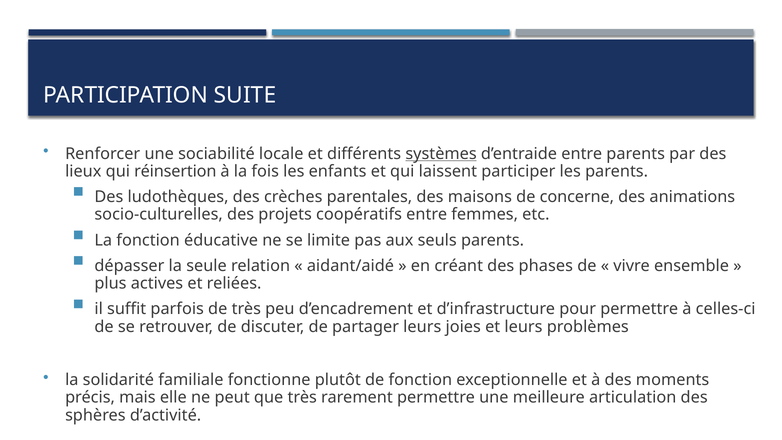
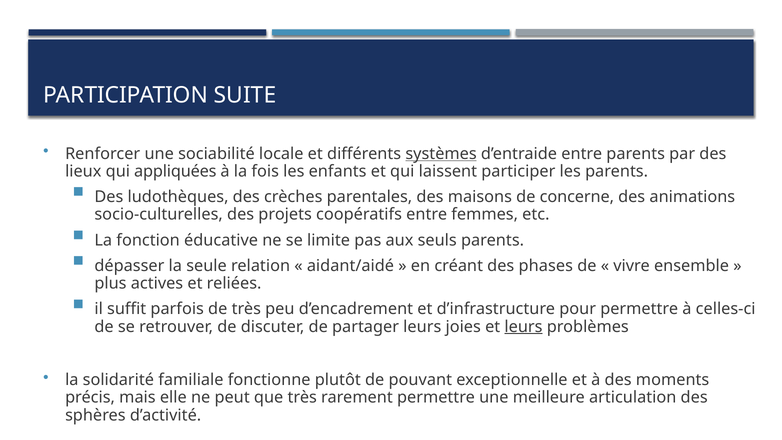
réinsertion: réinsertion -> appliquées (175, 171)
leurs underline: none -> present (524, 327)
de fonction: fonction -> pouvant (420, 380)
